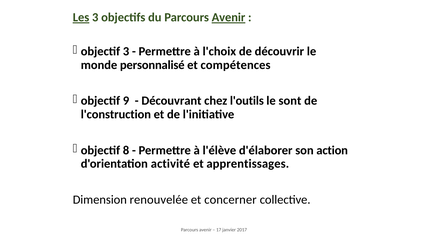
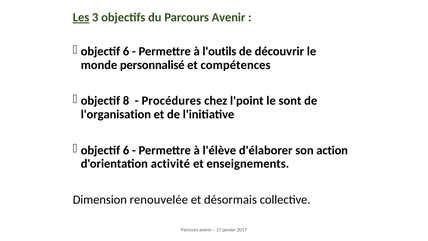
Avenir underline: present -> none (229, 17)
3: 3 -> 6 (126, 51)
l'choix: l'choix -> l'outils (219, 51)
9: 9 -> 8 (126, 101)
Découvrant: Découvrant -> Procédures (171, 101)
l'outils: l'outils -> l'point (247, 101)
l'construction: l'construction -> l'organisation (116, 114)
8: 8 -> 6 (126, 150)
apprentissages: apprentissages -> enseignements (248, 164)
concerner: concerner -> désormais (230, 199)
